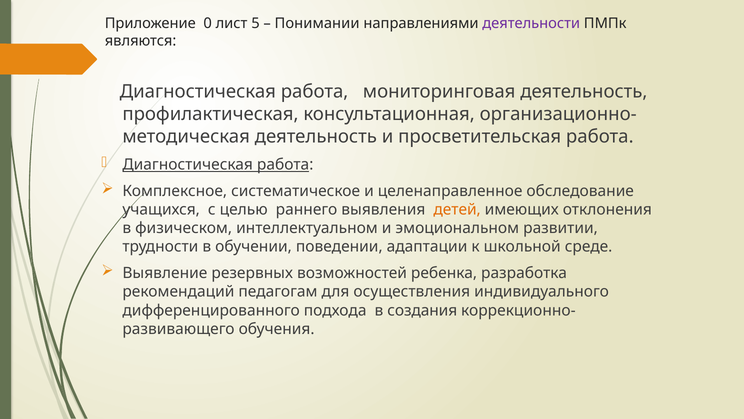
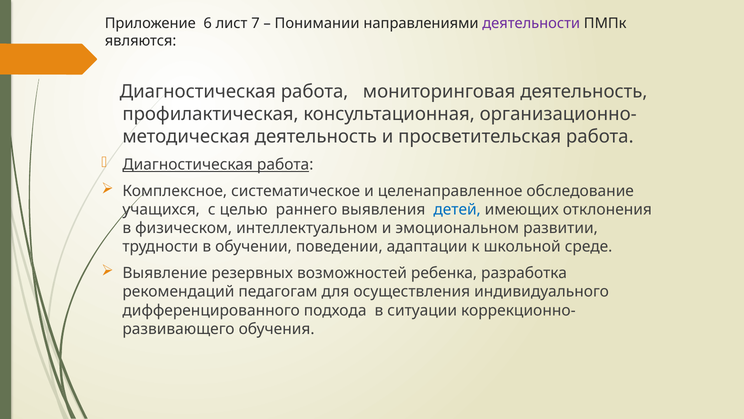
0: 0 -> 6 (208, 23)
5: 5 -> 7 (255, 23)
детей colour: orange -> blue (457, 209)
создания: создания -> ситуации (422, 310)
